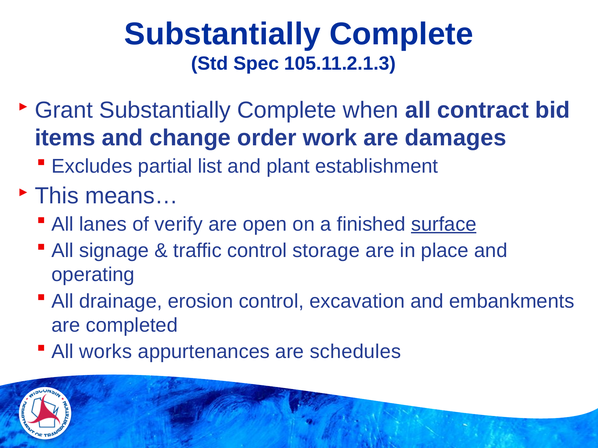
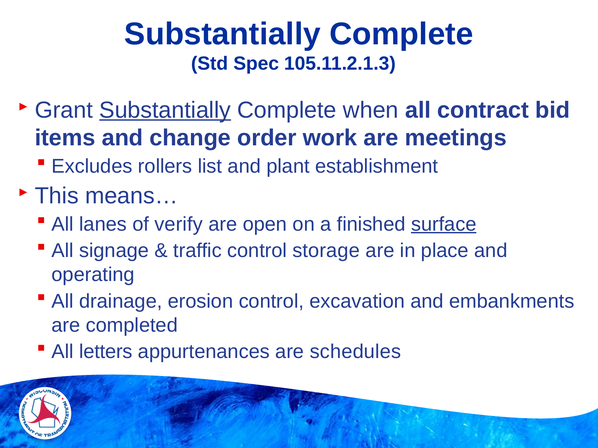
Substantially underline: none -> present (165, 110)
damages: damages -> meetings (456, 138)
partial: partial -> rollers (165, 167)
works: works -> letters (106, 352)
